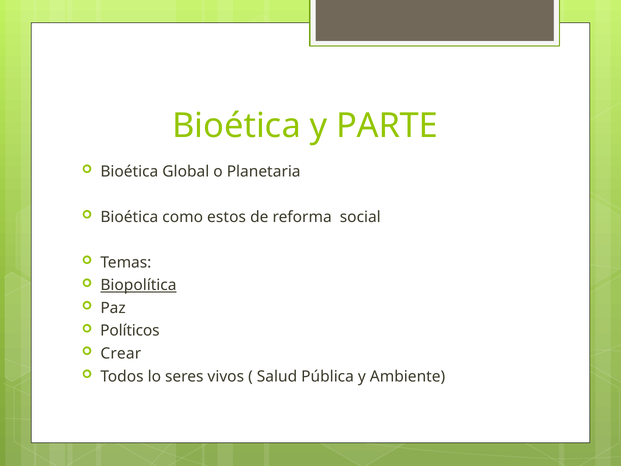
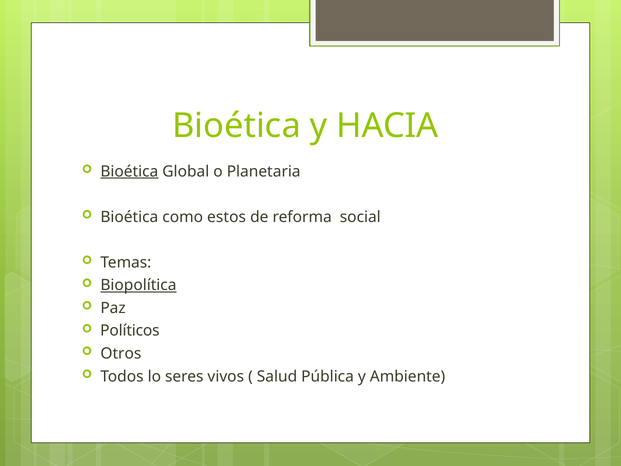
PARTE: PARTE -> HACIA (387, 126)
Bioética underline: none -> present (129, 171)
Crear: Crear -> Otros (121, 353)
